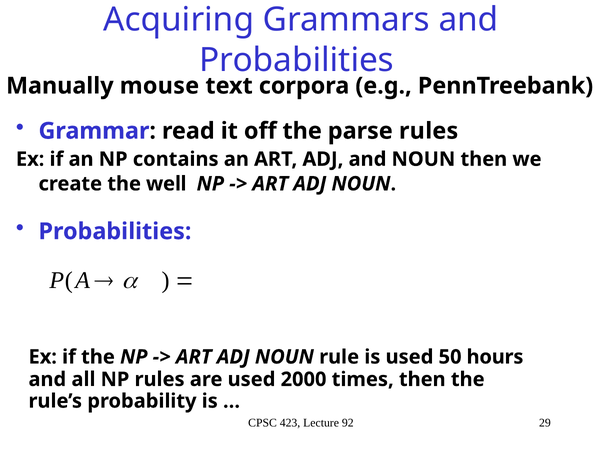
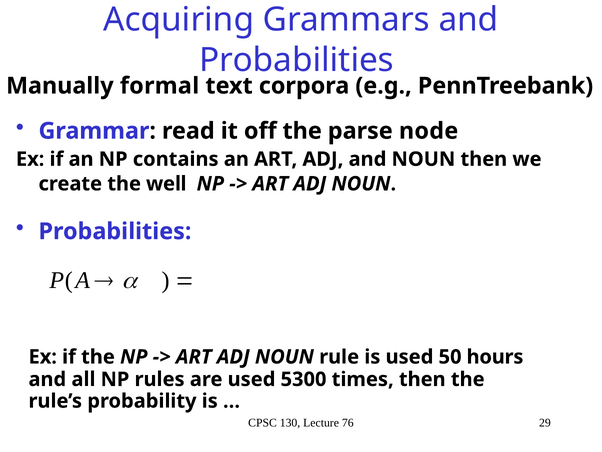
mouse: mouse -> formal (159, 86)
parse rules: rules -> node (429, 131)
2000: 2000 -> 5300 (304, 379)
423: 423 -> 130 (290, 422)
92: 92 -> 76 (348, 422)
